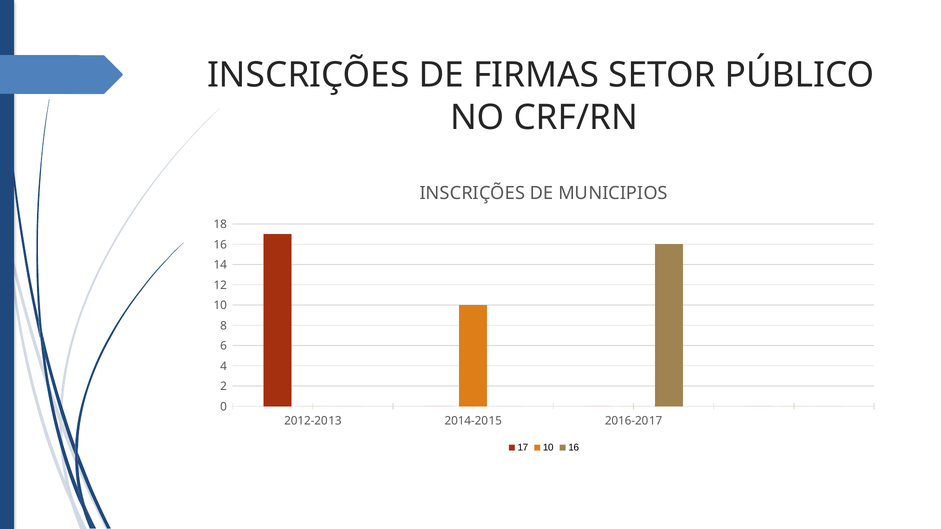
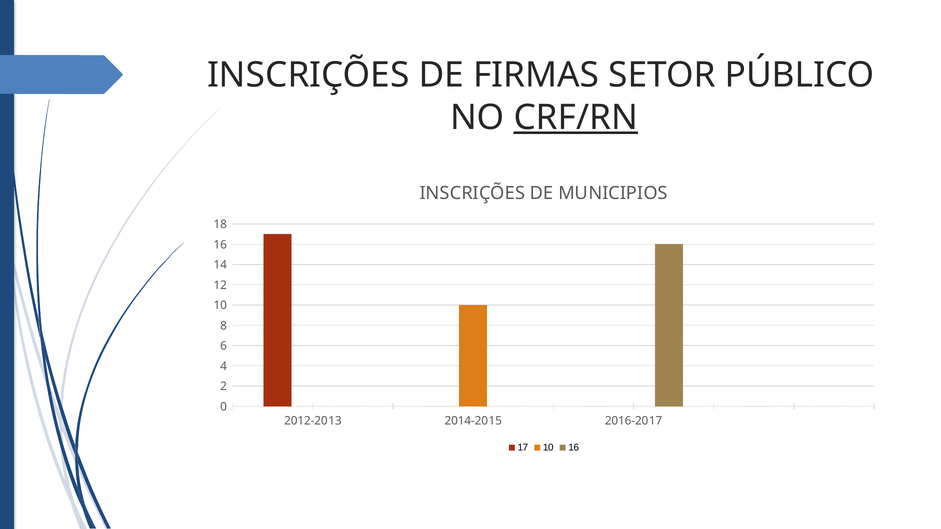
CRF/RN underline: none -> present (576, 118)
